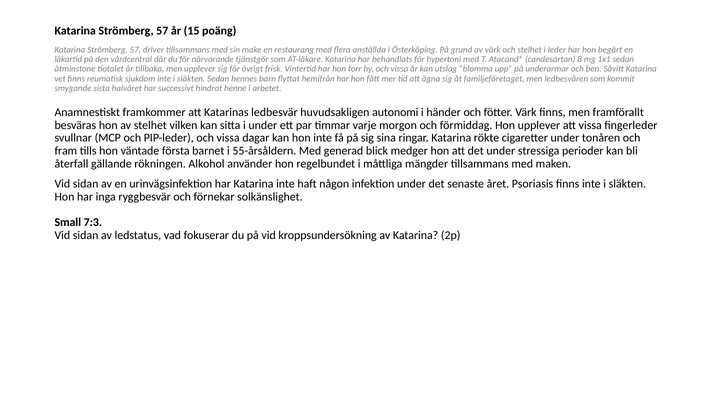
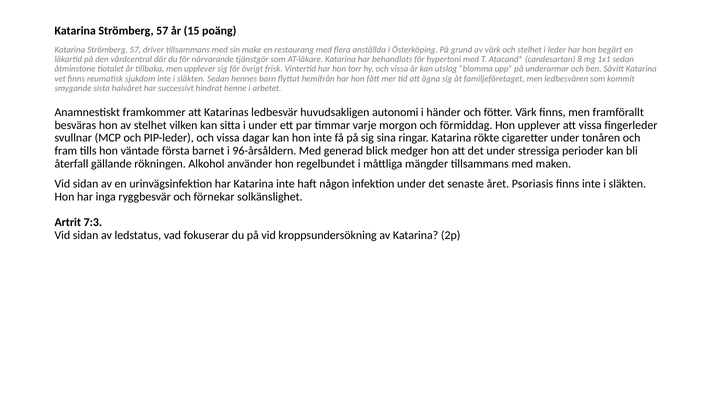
55-årsåldern: 55-årsåldern -> 96-årsåldern (264, 151)
Small: Small -> Artrit (68, 223)
